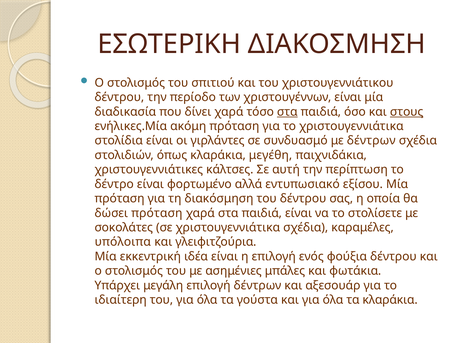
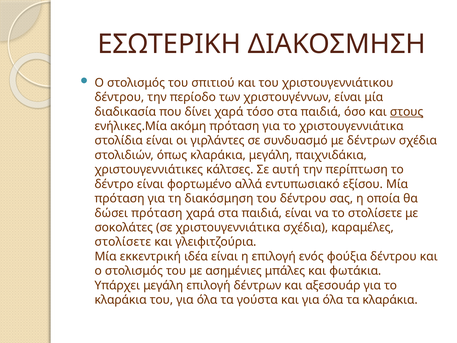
στα underline: present -> none (287, 112)
κλαράκια μεγέθη: μεγέθη -> μεγάλη (271, 155)
υπόλοιπα: υπόλοιπα -> στολίσετε (123, 242)
ιδιαίτερη: ιδιαίτερη -> κλαράκια (121, 300)
